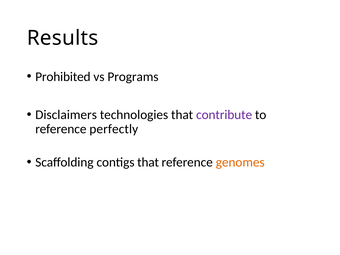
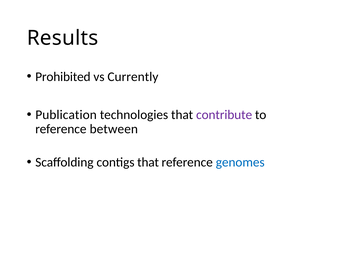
Programs: Programs -> Currently (133, 77)
Disclaimers: Disclaimers -> Publication (66, 115)
perfectly: perfectly -> between (114, 129)
genomes colour: orange -> blue (240, 162)
